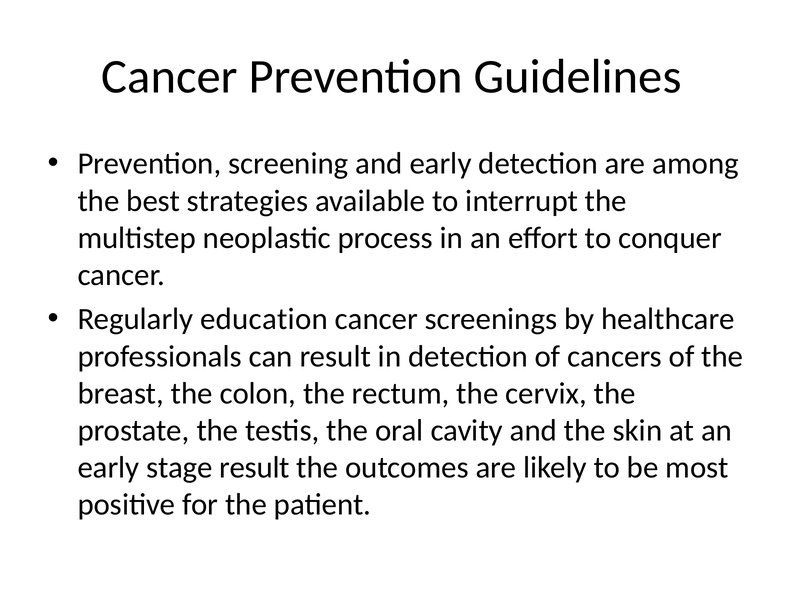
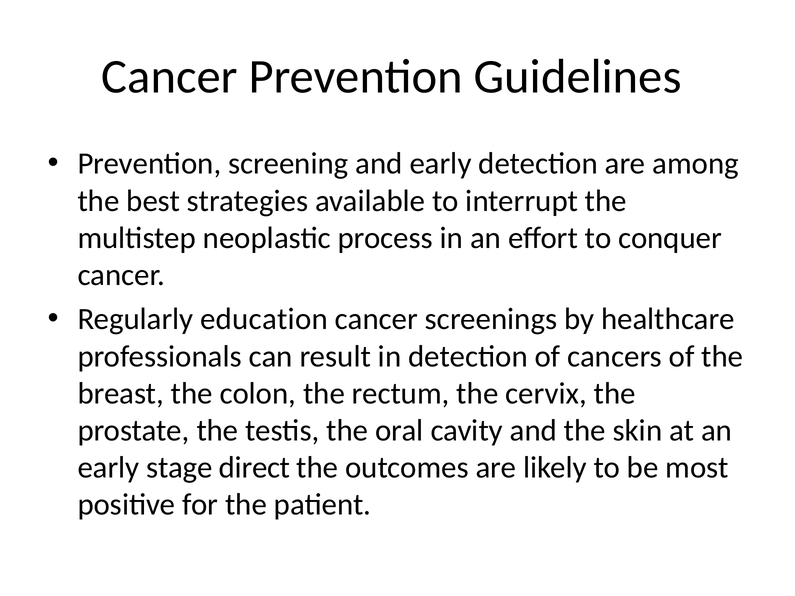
stage result: result -> direct (255, 468)
